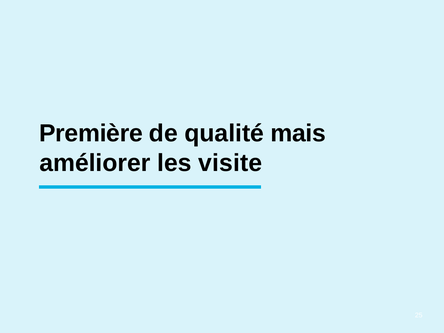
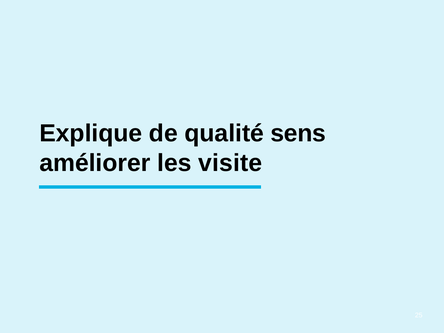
Première: Première -> Explique (91, 133)
mais: mais -> sens (298, 133)
